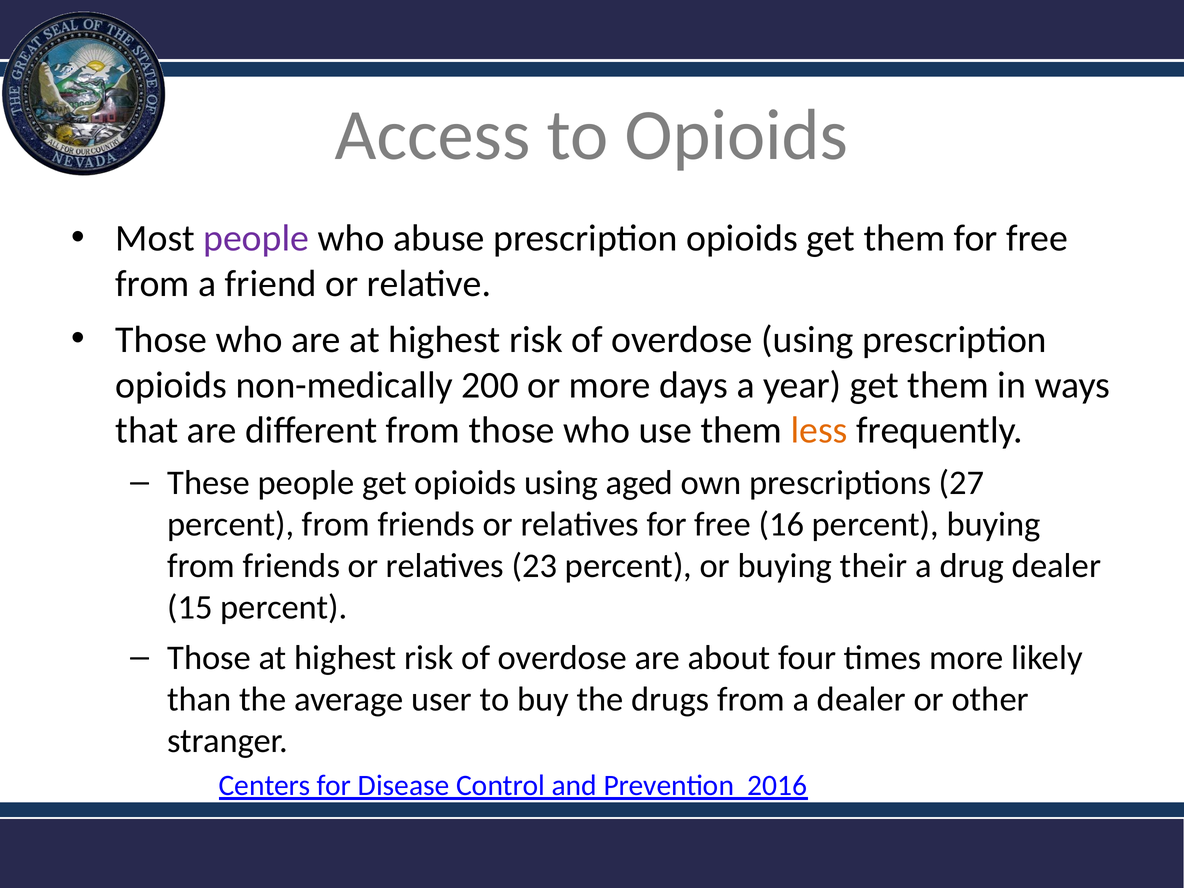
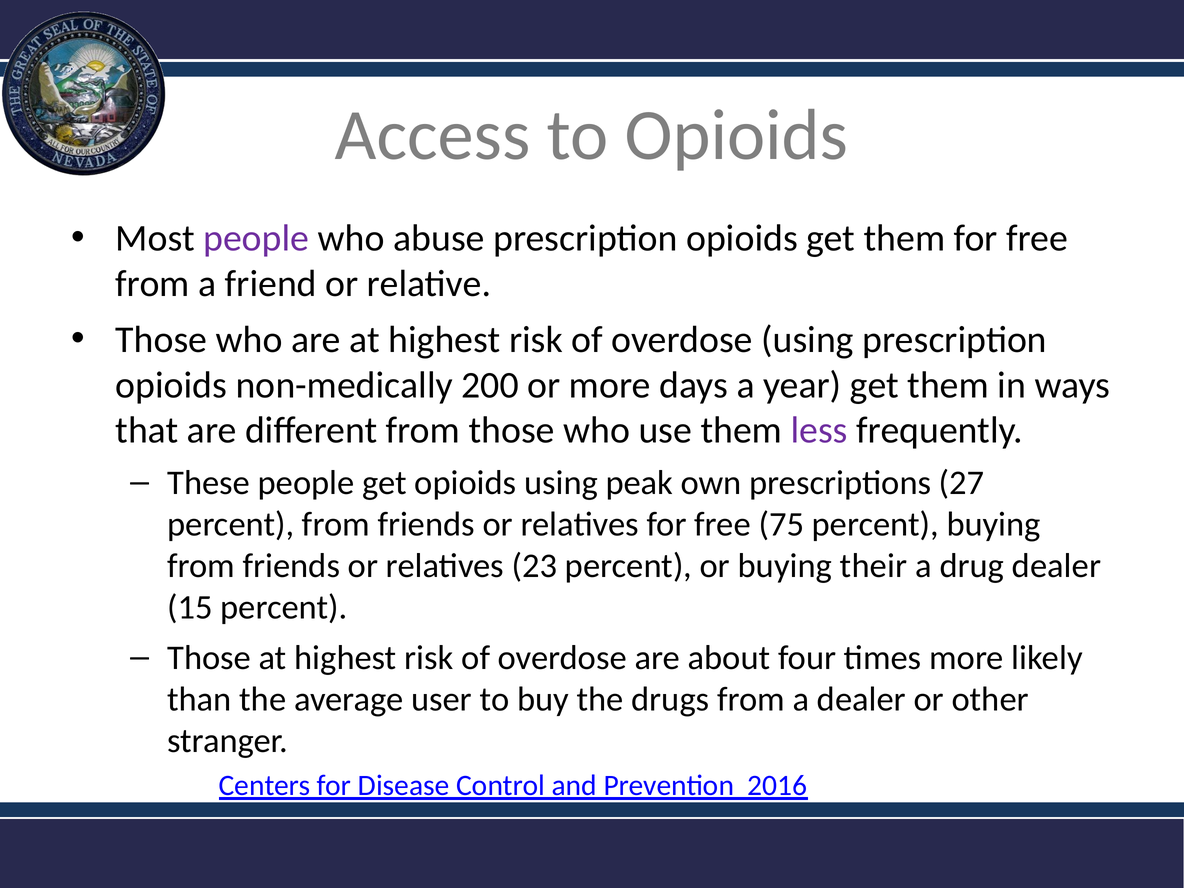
less colour: orange -> purple (819, 430)
aged: aged -> peak (639, 483)
16: 16 -> 75 (781, 524)
